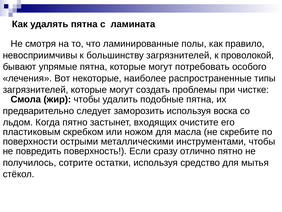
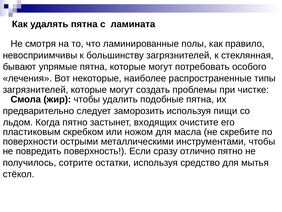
проволокой: проволокой -> стеклянная (247, 55)
воска: воска -> пищи (225, 111)
